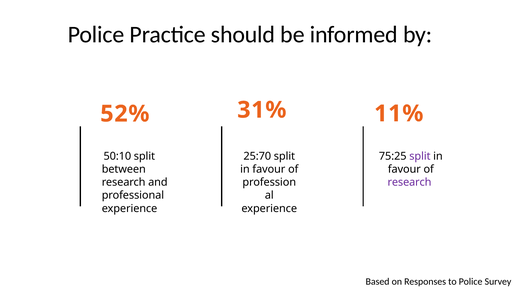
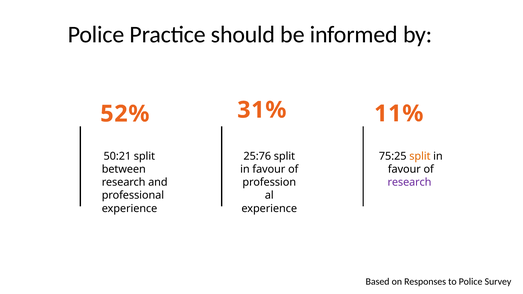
50:10: 50:10 -> 50:21 (117, 156)
25:70: 25:70 -> 25:76 (257, 156)
split colour: purple -> orange (420, 156)
